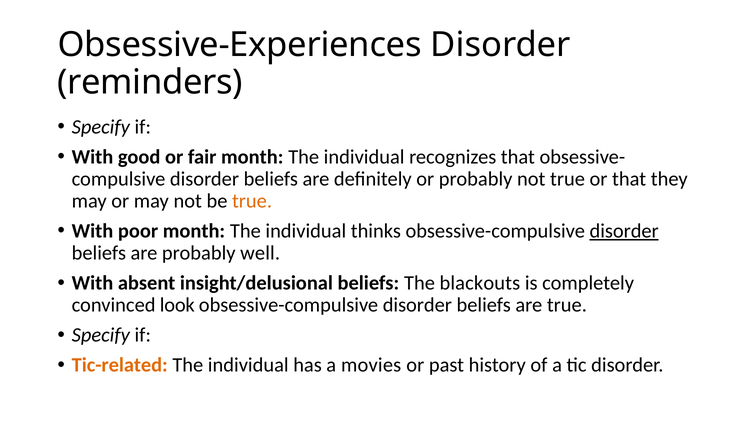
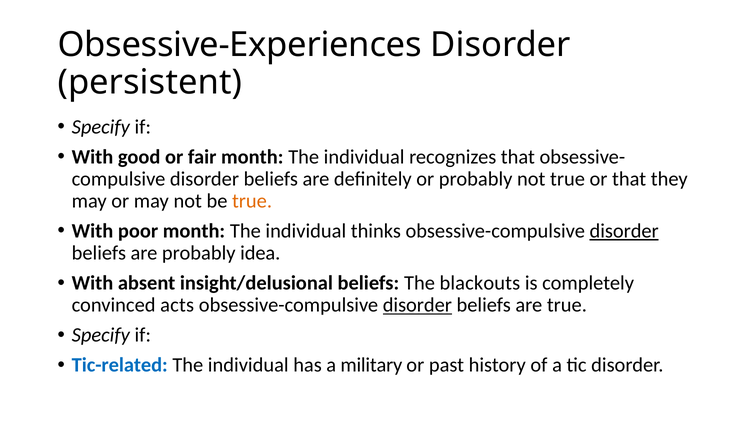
reminders: reminders -> persistent (150, 82)
well: well -> idea (260, 253)
look: look -> acts (177, 305)
disorder underline: none -> present (417, 305)
Tic-related colour: orange -> blue (120, 365)
movies: movies -> military (371, 365)
